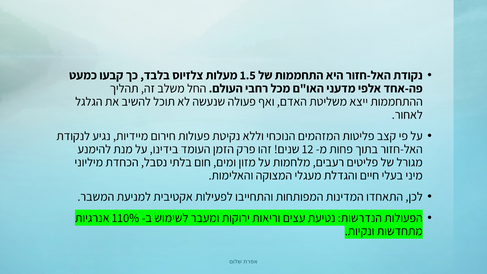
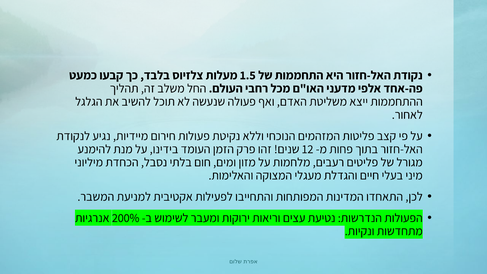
110%: 110% -> 200% (126, 218)
